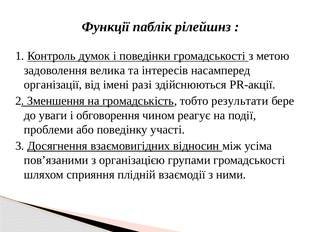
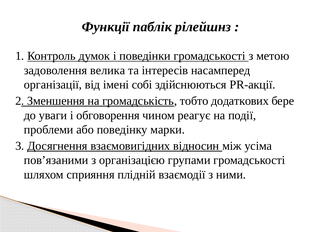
разі: разі -> собі (142, 85)
результати: результати -> додаткових (240, 101)
участі: участі -> марки (168, 130)
